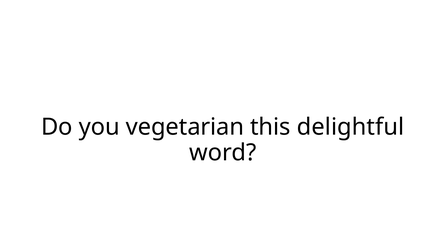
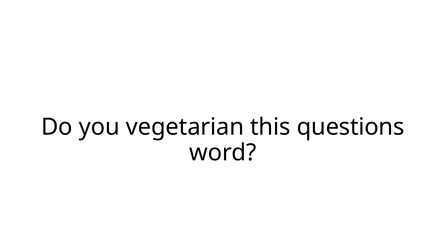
delightful: delightful -> questions (351, 127)
